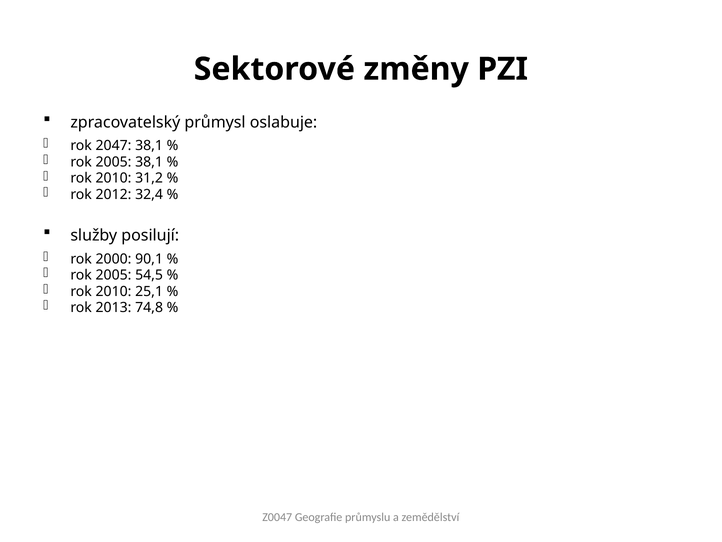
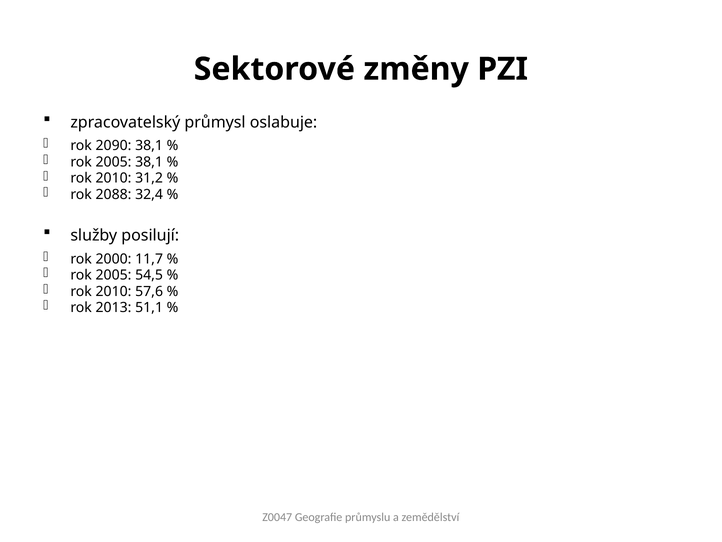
2047: 2047 -> 2090 (114, 146)
2012: 2012 -> 2088 (114, 194)
90,1: 90,1 -> 11,7 (149, 259)
25,1: 25,1 -> 57,6 (149, 291)
74,8: 74,8 -> 51,1 (149, 308)
